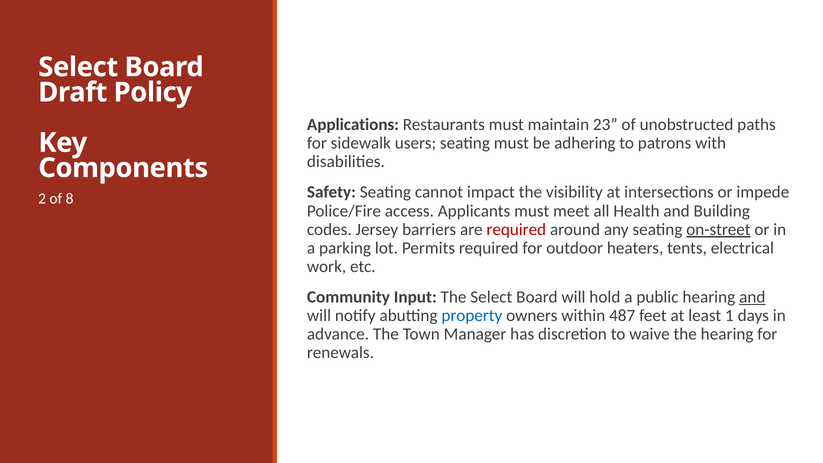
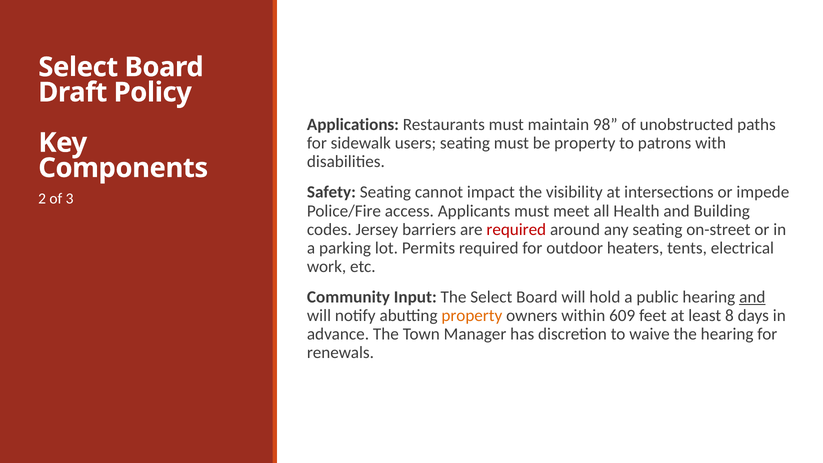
23: 23 -> 98 (605, 125)
be adhering: adhering -> property (585, 143)
8: 8 -> 3 (70, 199)
on-street underline: present -> none (718, 229)
property colour: blue -> orange (472, 315)
487: 487 -> 609 (622, 315)
1: 1 -> 8 (729, 315)
